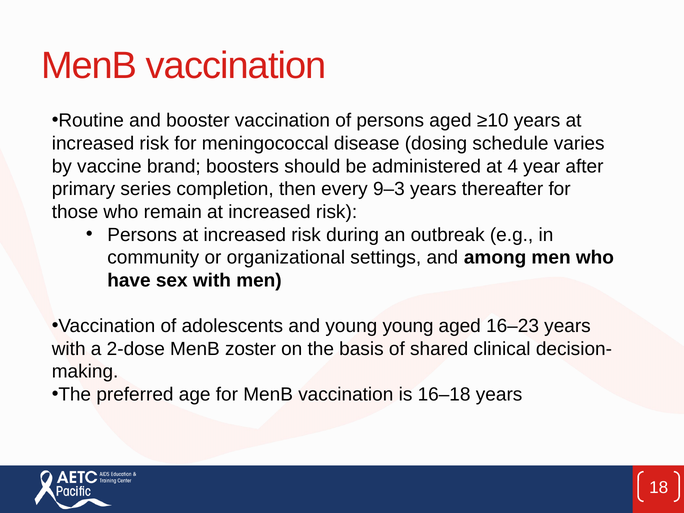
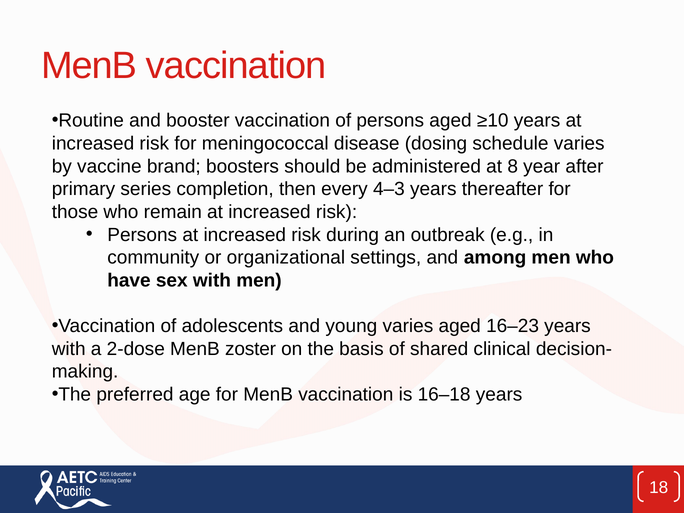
4: 4 -> 8 (513, 166)
9–3: 9–3 -> 4–3 (389, 189)
young young: young -> varies (408, 326)
